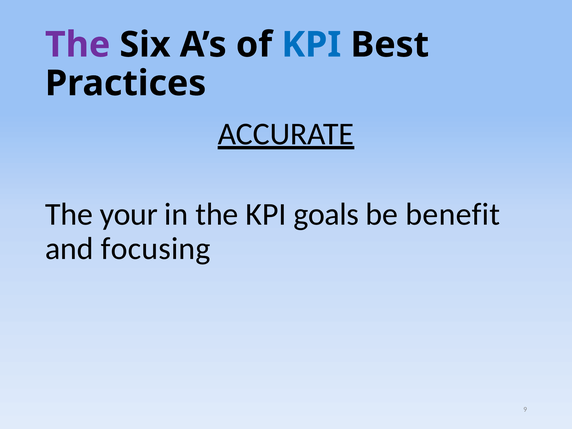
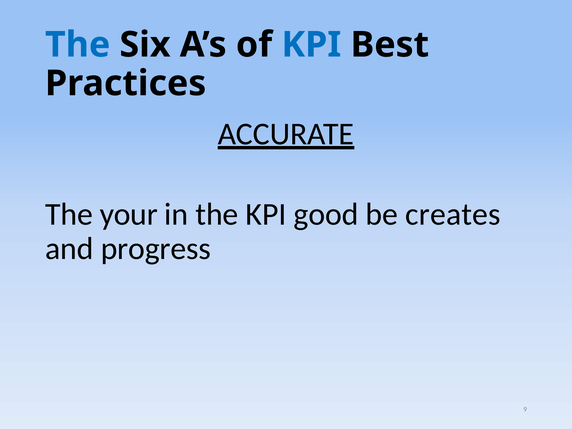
The colour: purple -> blue (78, 45)
goals: goals -> good (326, 215)
benefit: benefit -> creates (453, 215)
focusing: focusing -> progress (156, 249)
